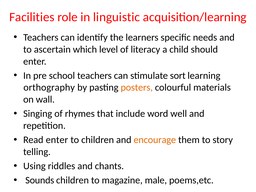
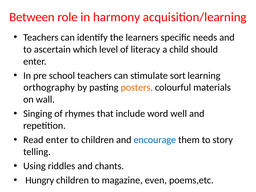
Facilities: Facilities -> Between (32, 17)
linguistic: linguistic -> harmony (117, 17)
encourage colour: orange -> blue (155, 140)
Sounds: Sounds -> Hungry (40, 180)
male: male -> even (156, 180)
